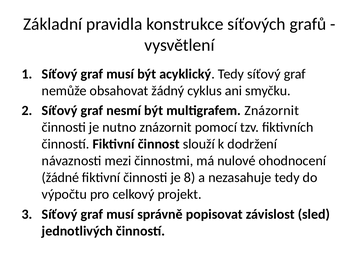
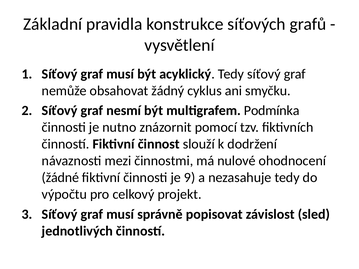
multigrafem Znázornit: Znázornit -> Podmínka (272, 111)
8: 8 -> 9 (190, 178)
